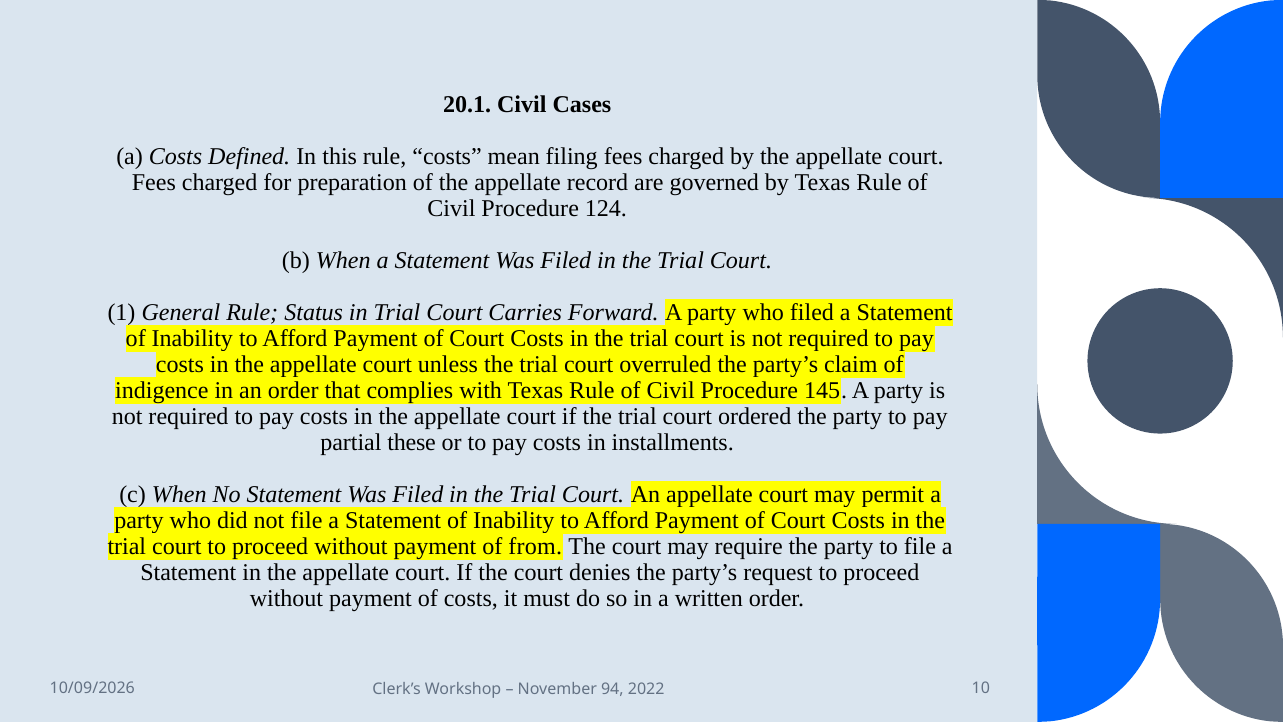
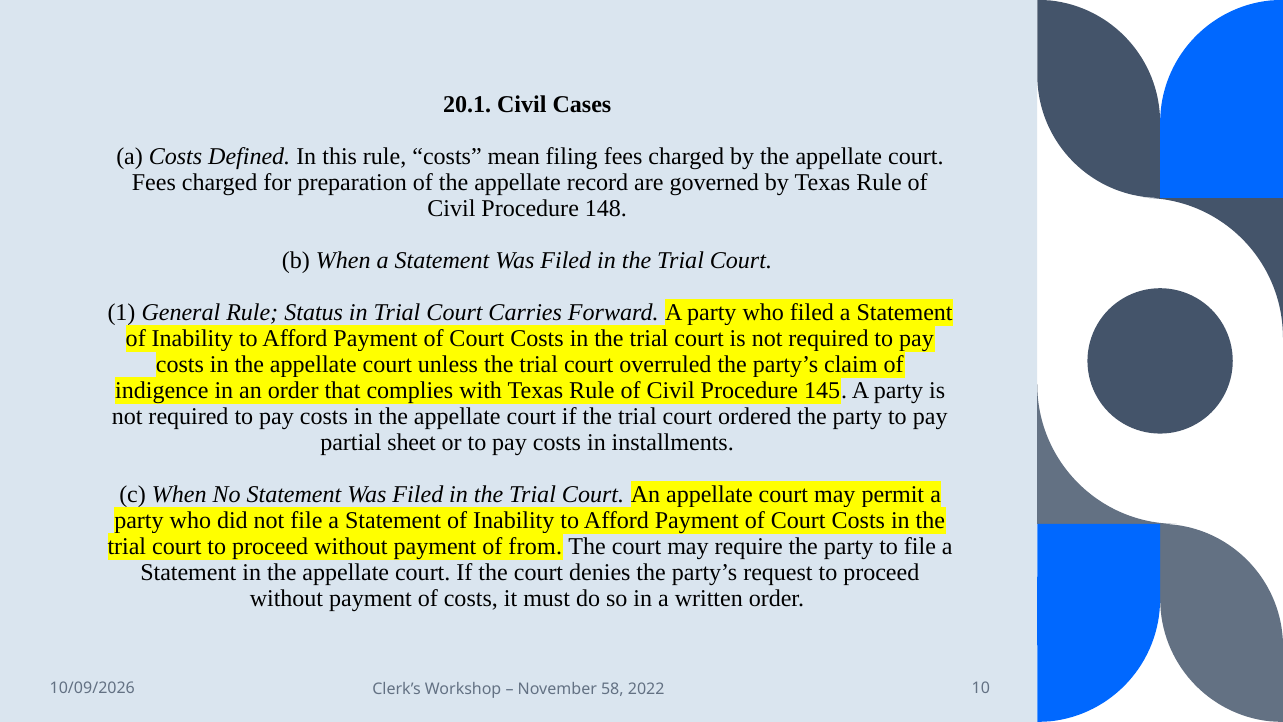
124: 124 -> 148 (606, 208)
these: these -> sheet (412, 442)
94: 94 -> 58 (612, 689)
